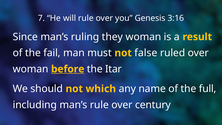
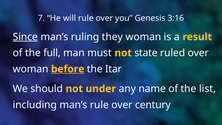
Since underline: none -> present (25, 37)
fail: fail -> full (52, 53)
false: false -> state (146, 53)
which: which -> under (101, 89)
full: full -> list (208, 89)
